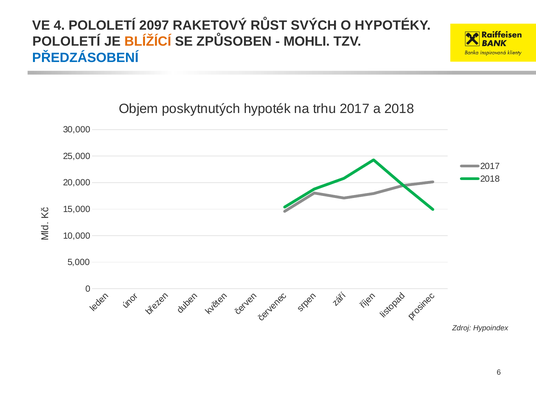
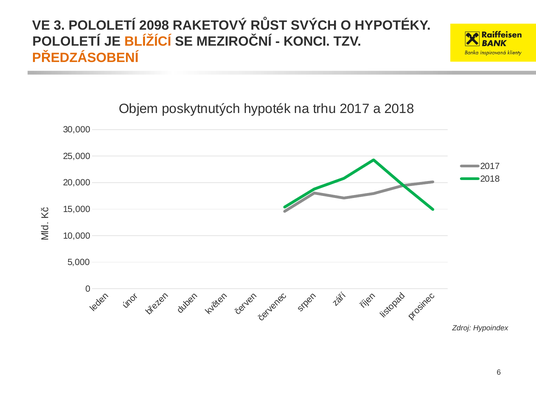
4: 4 -> 3 (59, 25)
2097: 2097 -> 2098 (154, 25)
ZPŮSOBEN: ZPŮSOBEN -> MEZIROČNÍ (234, 42)
MOHLI: MOHLI -> KONCI (307, 42)
PŘEDZÁSOBENÍ colour: blue -> orange (85, 58)
